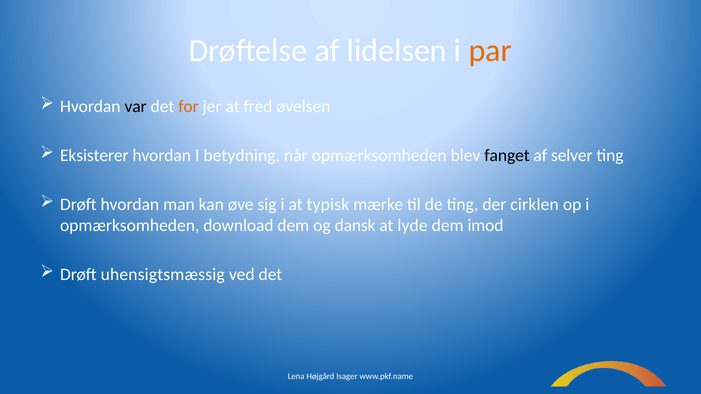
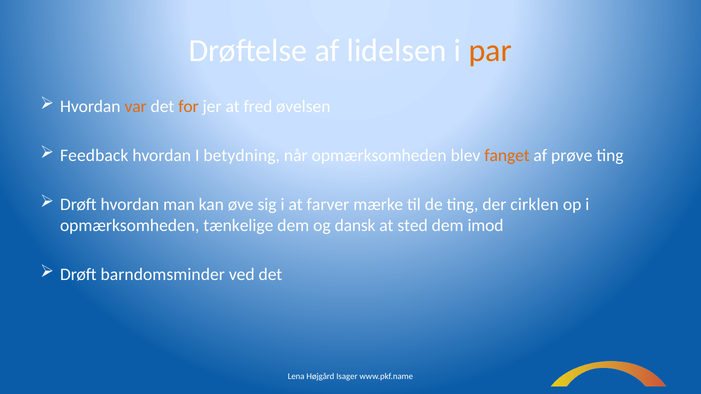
var colour: black -> orange (136, 106)
Eksisterer: Eksisterer -> Feedback (94, 155)
fanget colour: black -> orange (507, 155)
selver: selver -> prøve (572, 155)
typisk: typisk -> farver (328, 204)
download: download -> tænkelige (238, 226)
lyde: lyde -> sted (413, 226)
uhensigtsmæssig: uhensigtsmæssig -> barndomsminder (163, 275)
